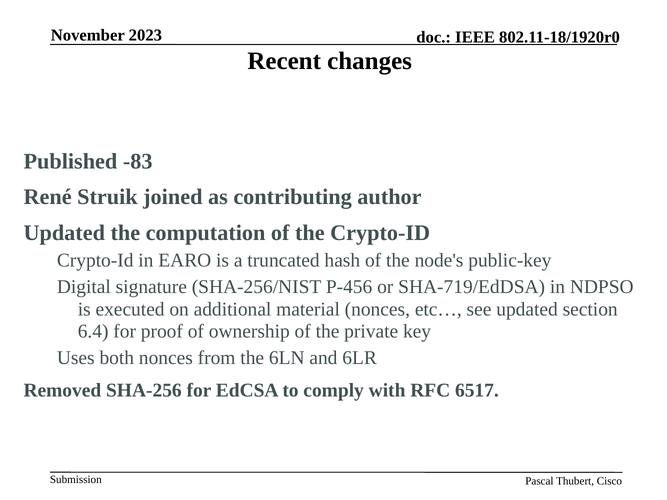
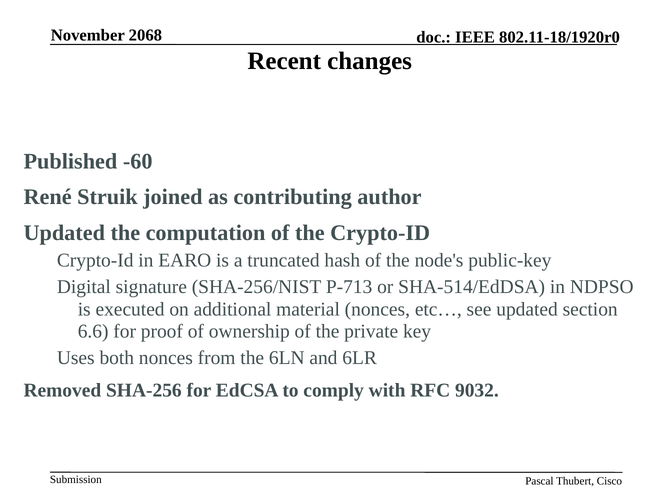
2023: 2023 -> 2068 (145, 35)
-83: -83 -> -60 (138, 162)
P-456: P-456 -> P-713 (349, 287)
SHA-719/EdDSA: SHA-719/EdDSA -> SHA-514/EdDSA (472, 287)
6.4: 6.4 -> 6.6 (93, 331)
6517: 6517 -> 9032 (477, 390)
